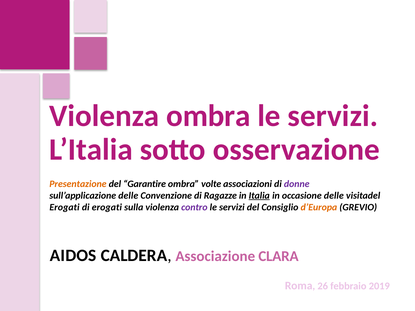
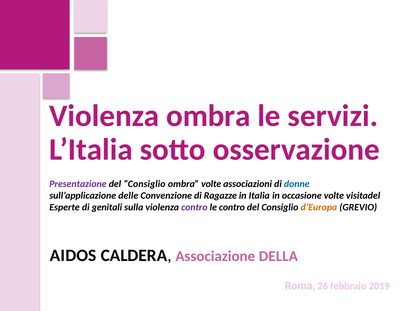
Presentazione colour: orange -> purple (78, 184)
Garantire: Garantire -> Consiglio (145, 184)
donne colour: purple -> blue (297, 184)
Italia underline: present -> none (259, 196)
occasione delle: delle -> volte (334, 196)
Erogati: Erogati -> Esperte (65, 207)
di erogati: erogati -> genitali (107, 207)
servizi: servizi -> contro (232, 207)
CLARA: CLARA -> DELLA (278, 256)
